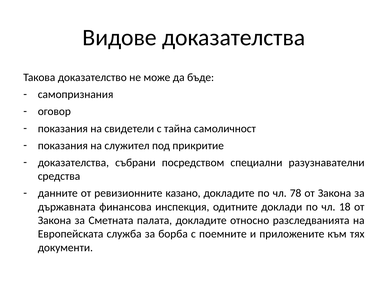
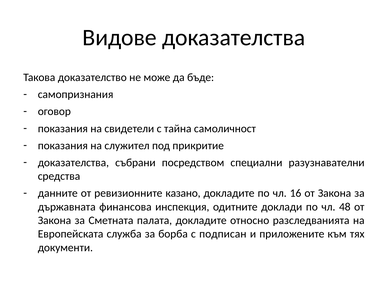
78: 78 -> 16 (296, 193)
18: 18 -> 48 (345, 207)
поемните: поемните -> подписан (223, 234)
